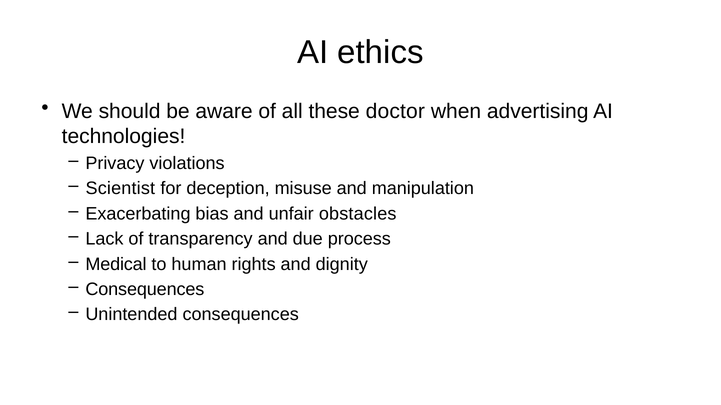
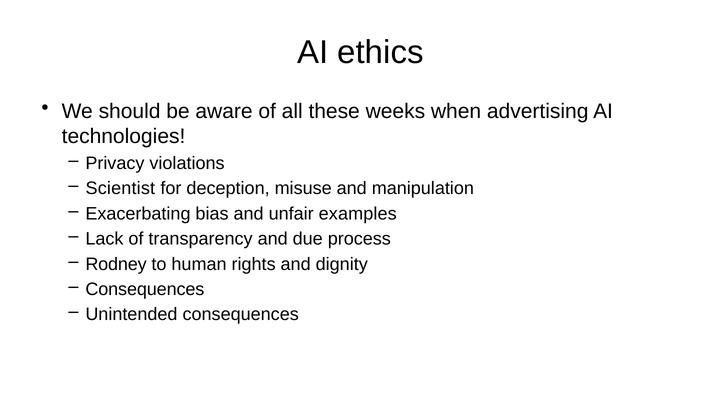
doctor: doctor -> weeks (395, 111)
obstacles: obstacles -> examples (358, 214)
Medical: Medical -> Rodney (116, 264)
